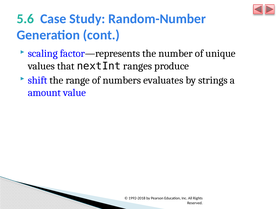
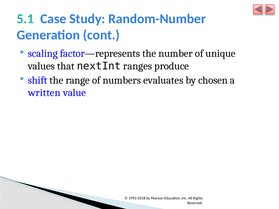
5.6: 5.6 -> 5.1 (25, 19)
strings: strings -> chosen (213, 80)
amount: amount -> written (44, 93)
